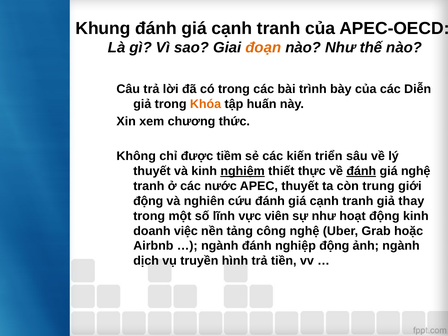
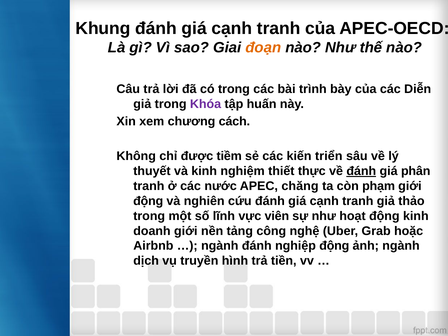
Khóa colour: orange -> purple (206, 104)
thức: thức -> cách (234, 121)
nghiệm underline: present -> none (243, 171)
giá nghệ: nghệ -> phân (416, 171)
APEC thuyết: thuyết -> chăng (300, 186)
trung: trung -> phạm (379, 186)
thay: thay -> thảo (411, 201)
doanh việc: việc -> giới (186, 231)
